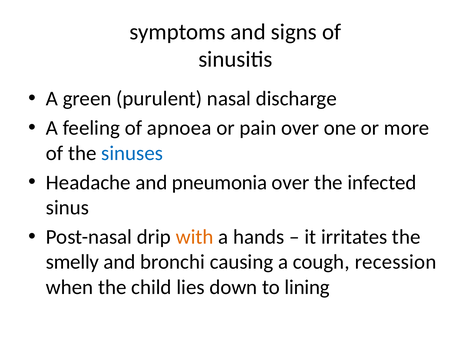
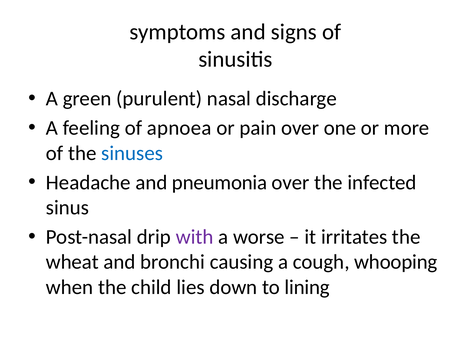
with colour: orange -> purple (195, 237)
hands: hands -> worse (259, 237)
smelly: smelly -> wheat (72, 262)
recession: recession -> whooping (396, 262)
